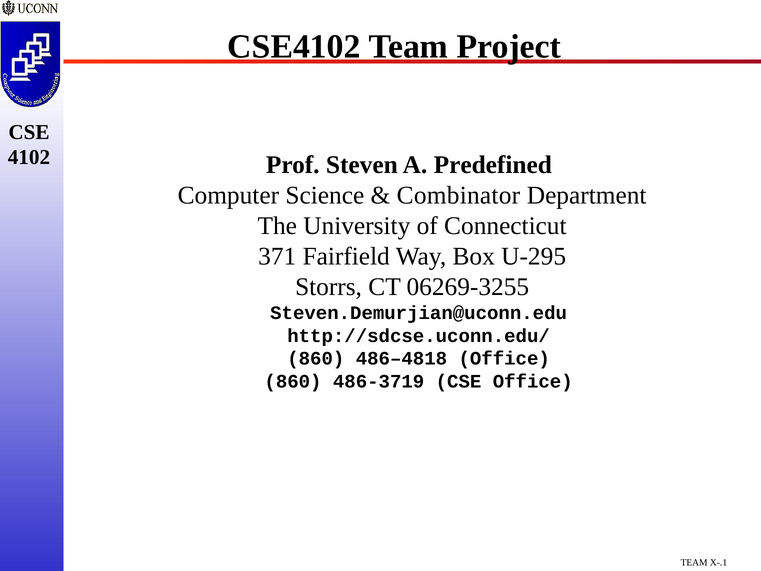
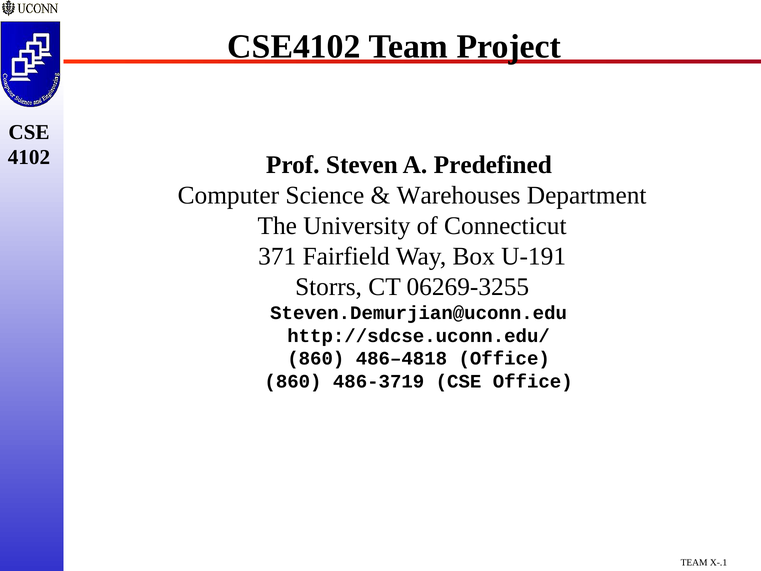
Combinator: Combinator -> Warehouses (459, 195)
U-295: U-295 -> U-191 (534, 256)
